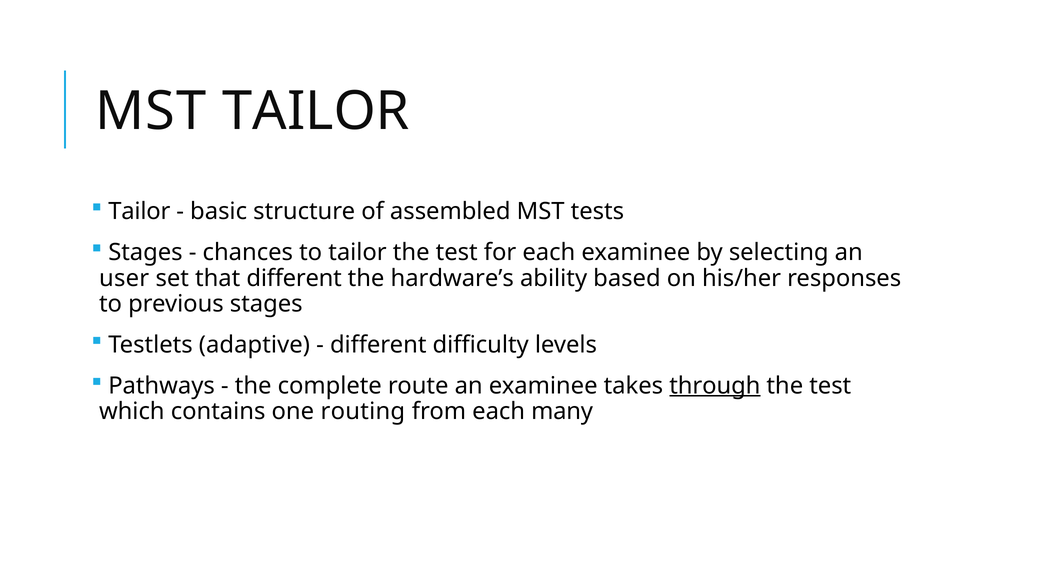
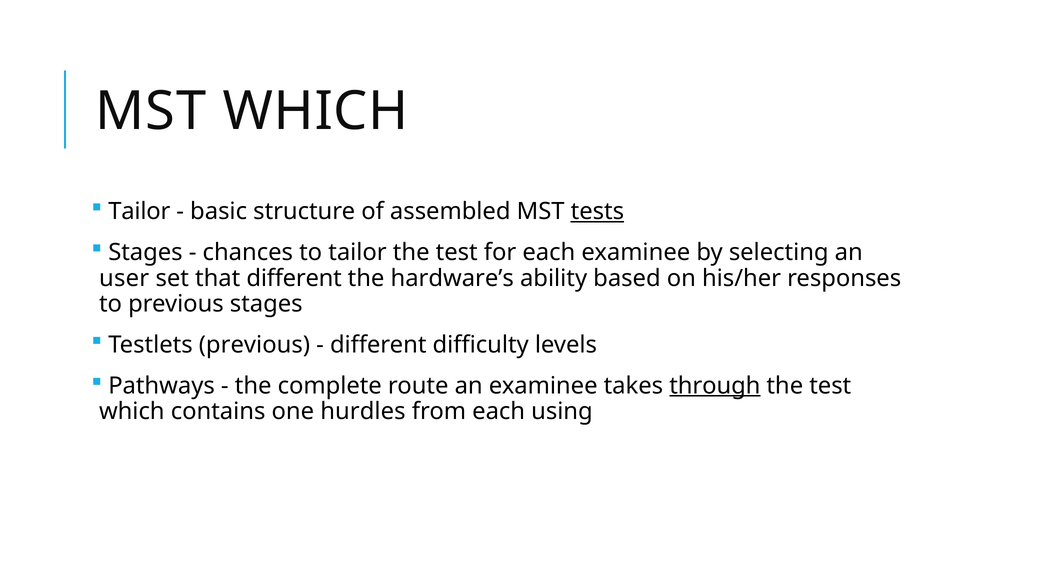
MST TAILOR: TAILOR -> WHICH (316, 112)
tests underline: none -> present (597, 212)
Testlets adaptive: adaptive -> previous (254, 345)
routing: routing -> hurdles (363, 411)
many: many -> using (562, 411)
